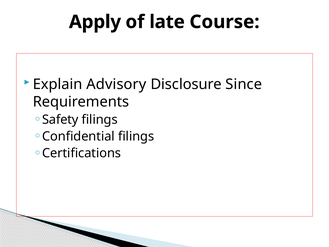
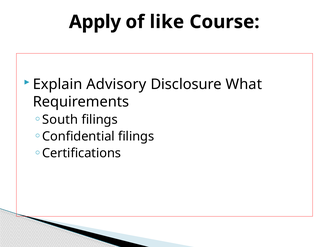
late: late -> like (167, 22)
Since: Since -> What (244, 84)
Safety: Safety -> South (60, 119)
